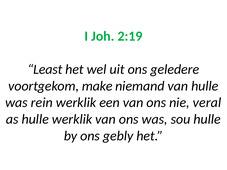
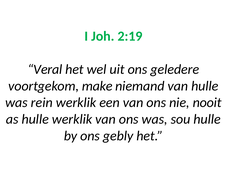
Least: Least -> Veral (45, 69)
veral: veral -> nooit (207, 103)
